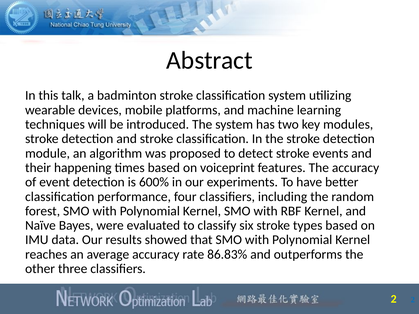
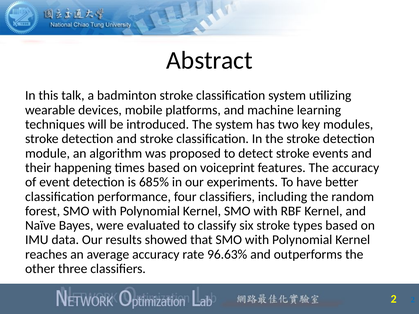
600%: 600% -> 685% (154, 182)
86.83%: 86.83% -> 96.63% (227, 255)
